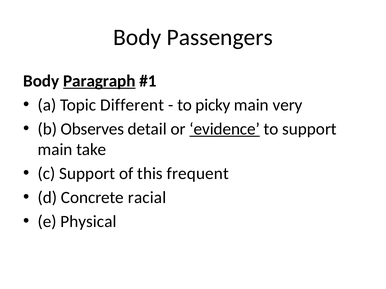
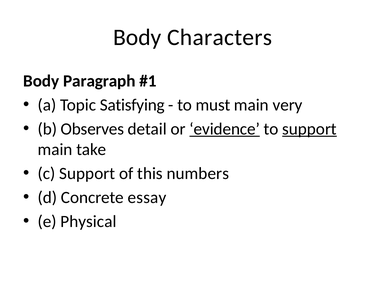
Passengers: Passengers -> Characters (220, 37)
Paragraph underline: present -> none (99, 81)
Different: Different -> Satisfying (132, 105)
picky: picky -> must (213, 105)
support underline: none -> present (309, 129)
frequent: frequent -> numbers (198, 174)
racial: racial -> essay (147, 198)
